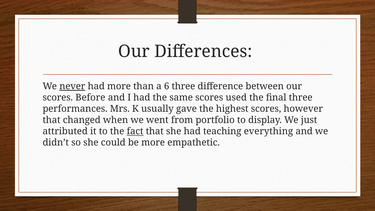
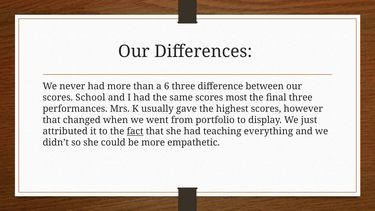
never underline: present -> none (72, 86)
Before: Before -> School (90, 98)
used: used -> most (236, 98)
